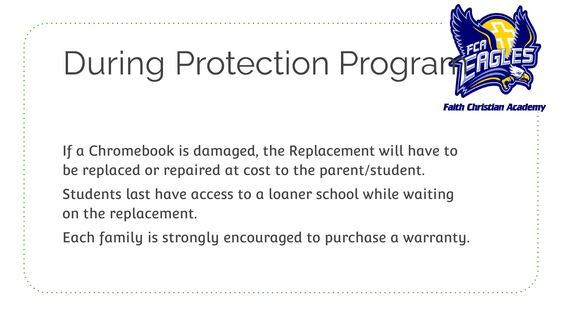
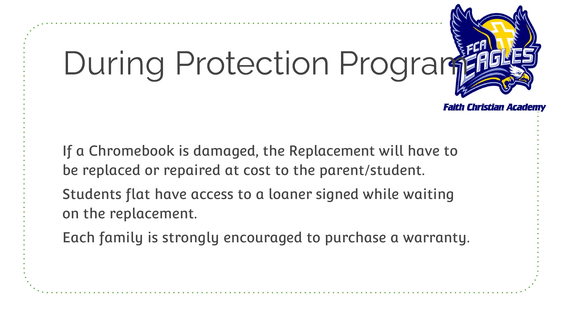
last: last -> flat (138, 195)
school: school -> signed (337, 195)
